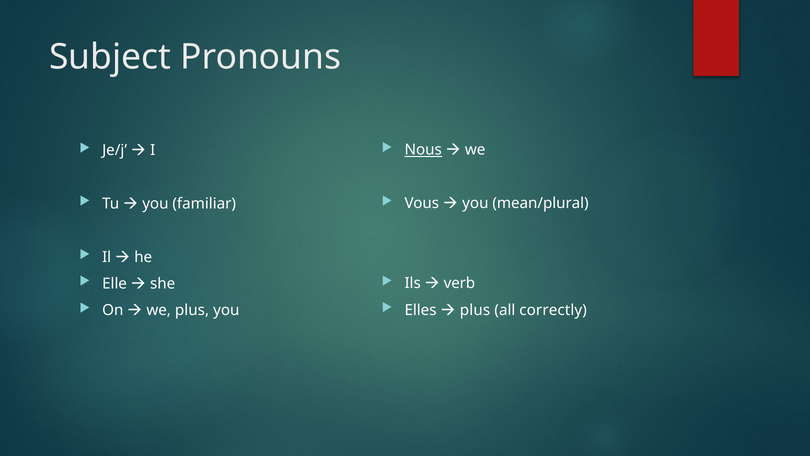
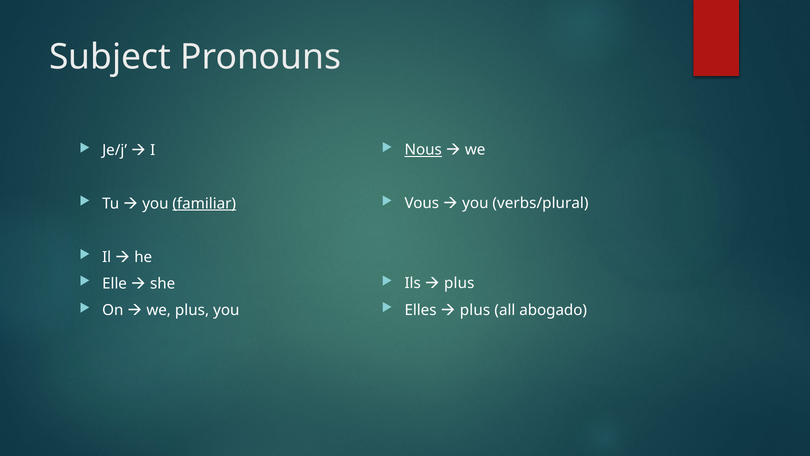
mean/plural: mean/plural -> verbs/plural (540, 203)
familiar underline: none -> present (204, 203)
verb: verb -> plus (459, 283)
correctly: correctly -> abogado (553, 310)
